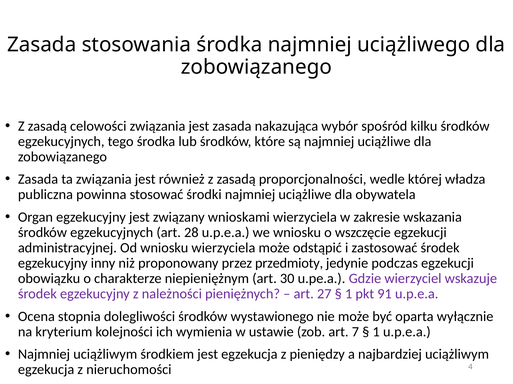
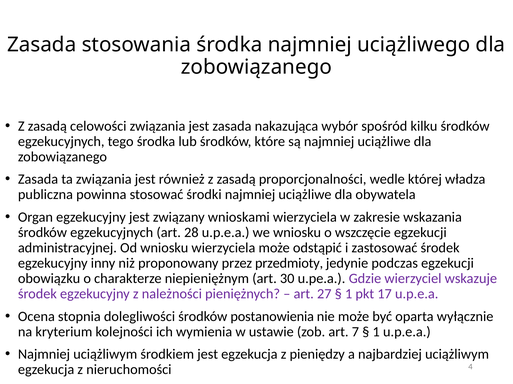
91: 91 -> 17 (385, 294)
wystawionego: wystawionego -> postanowienia (272, 317)
